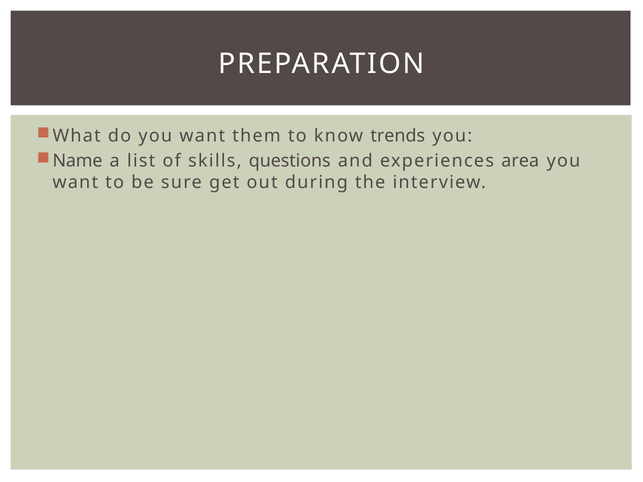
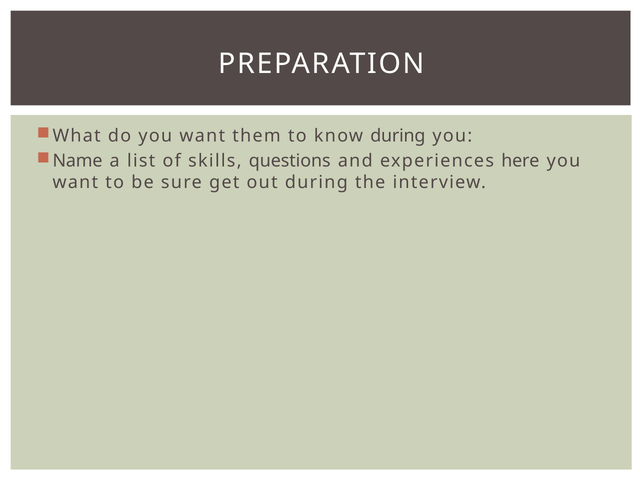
know trends: trends -> during (398, 136)
area: area -> here (520, 161)
